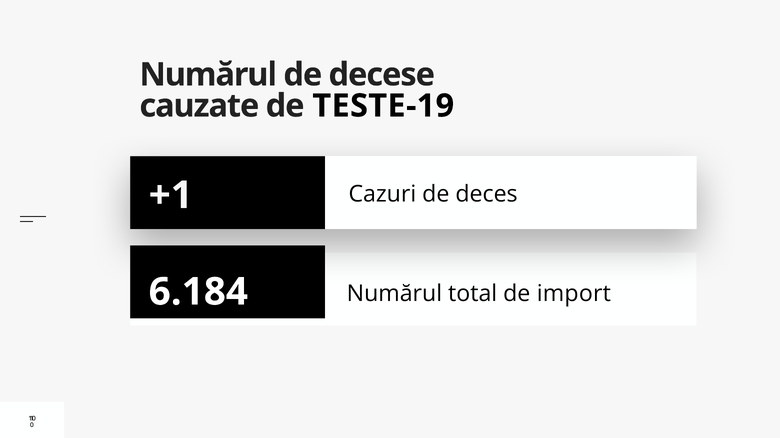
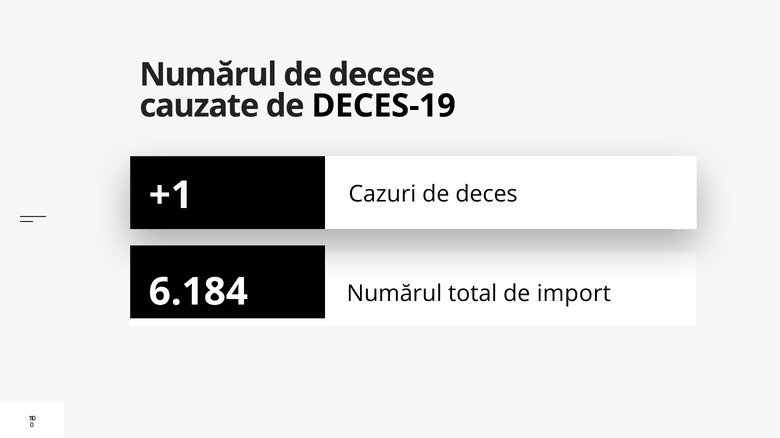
TESTE-19: TESTE-19 -> DECES-19 (384, 106)
